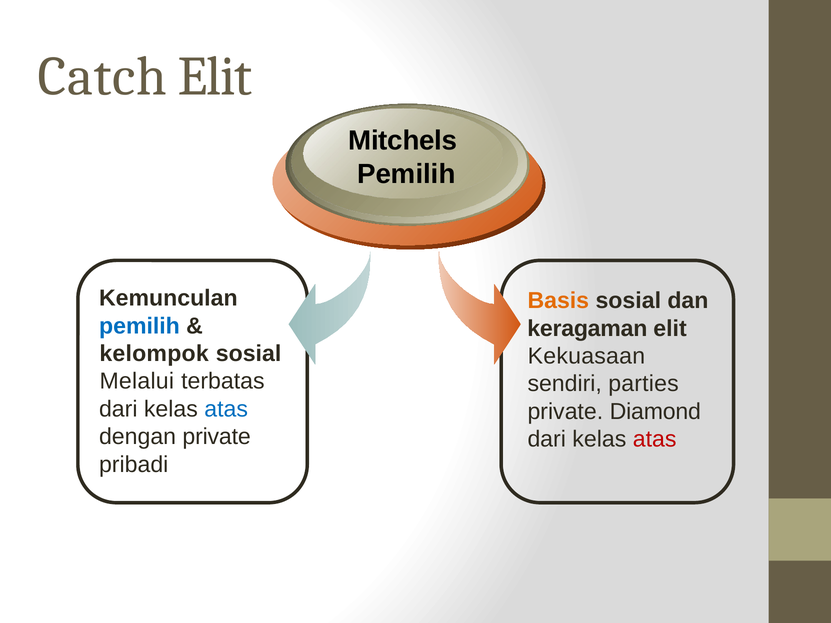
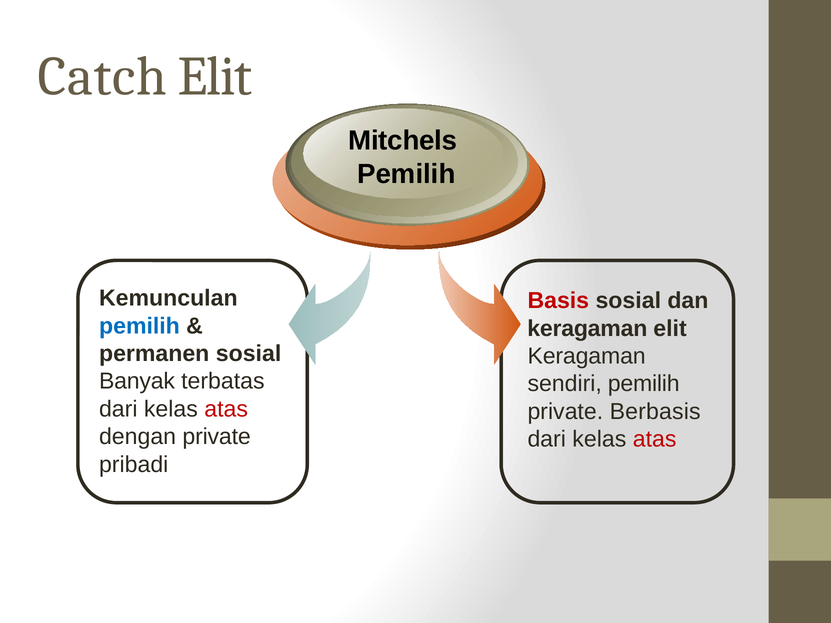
Basis colour: orange -> red (558, 301)
kelompok: kelompok -> permanen (154, 354)
Kekuasaan: Kekuasaan -> Keragaman (587, 356)
Melalui: Melalui -> Banyak (137, 381)
sendiri parties: parties -> pemilih (644, 384)
atas colour: blue -> red (226, 409)
Diamond: Diamond -> Berbasis (655, 412)
